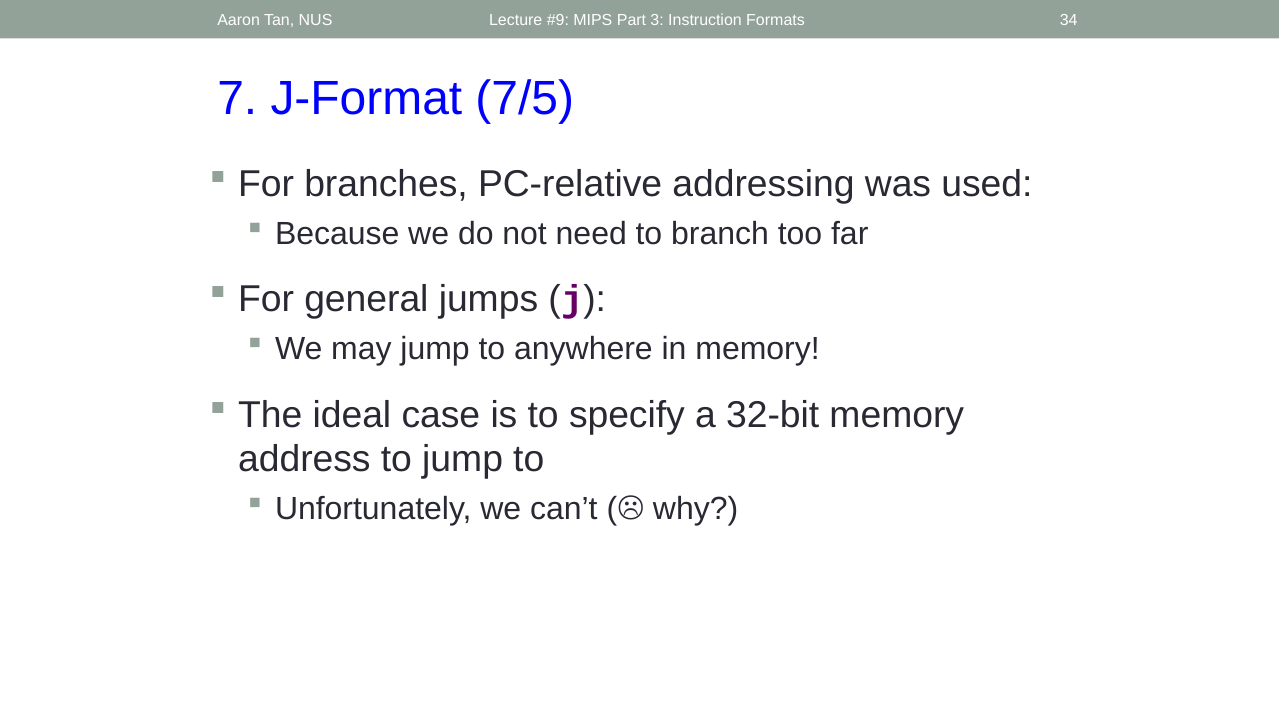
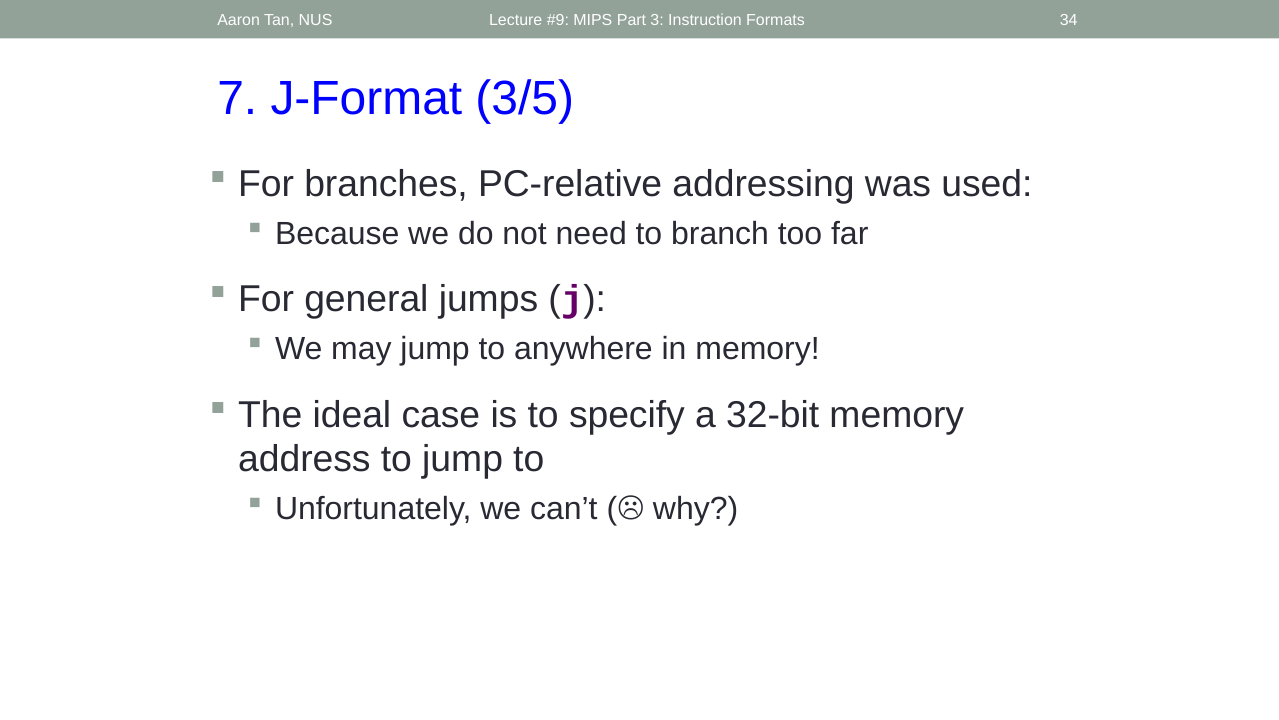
7/5: 7/5 -> 3/5 (525, 98)
